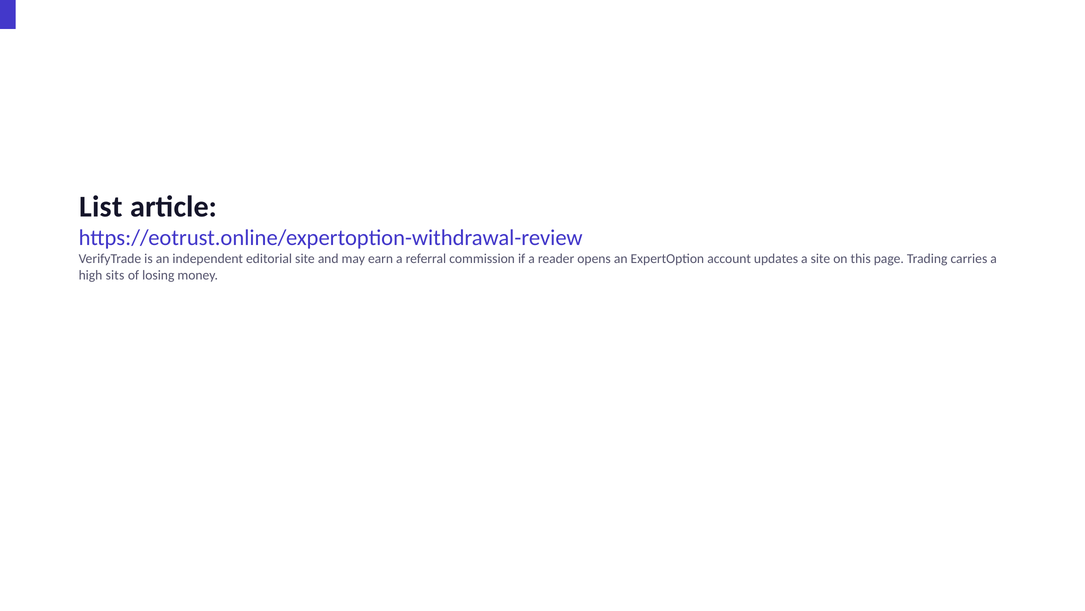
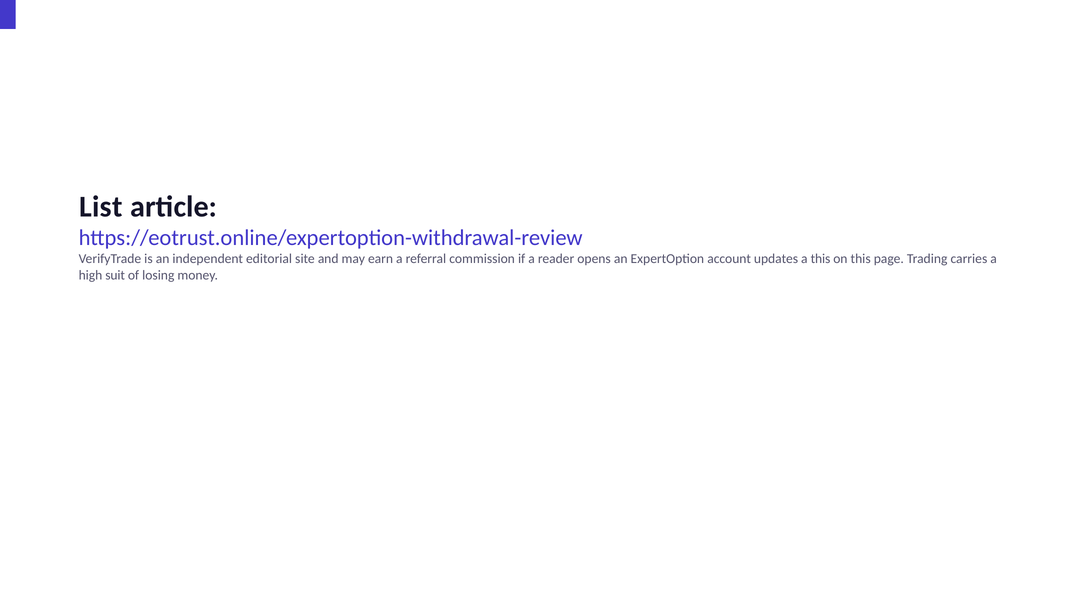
a site: site -> this (820, 259)
sits: sits -> suit (115, 275)
